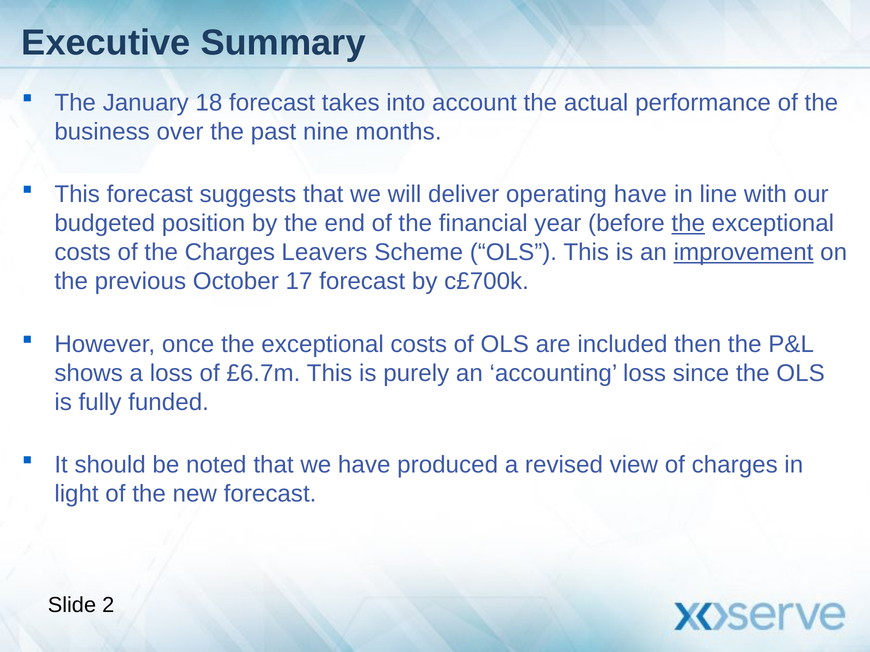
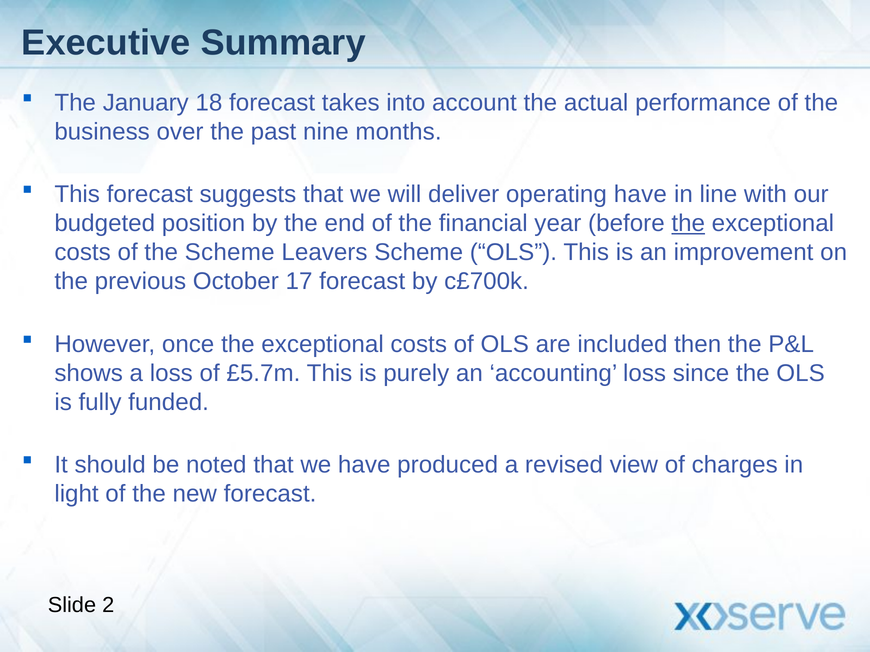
the Charges: Charges -> Scheme (230, 253)
improvement underline: present -> none (744, 253)
£6.7m: £6.7m -> £5.7m (263, 373)
